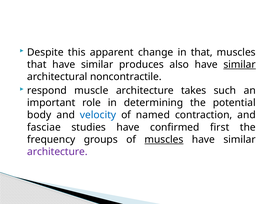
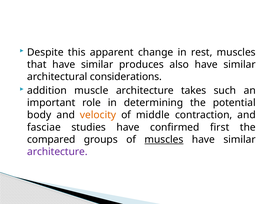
in that: that -> rest (202, 52)
similar underline: present -> none (240, 64)
noncontractile: noncontractile -> considerations (126, 77)
respond: respond -> addition (47, 91)
velocity colour: blue -> orange (98, 115)
named: named -> middle (153, 115)
frequency: frequency -> compared (51, 140)
